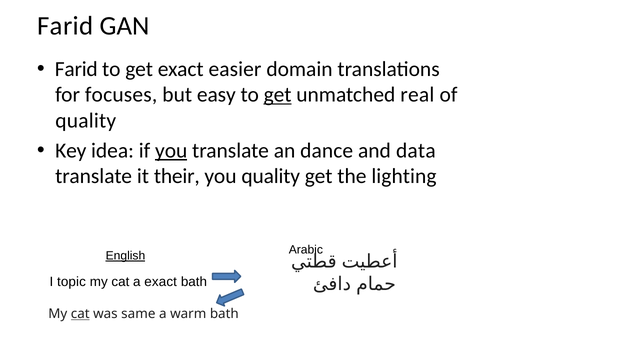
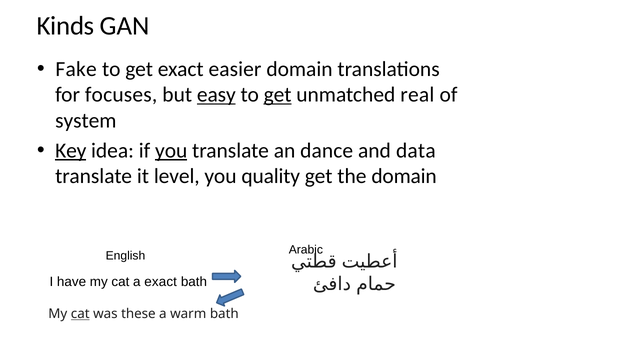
Farid: Farid -> Kinds (66, 26)
Farid: Farid -> Fake (76, 69)
easy underline: none -> present (216, 95)
quality: quality -> system (86, 121)
Key underline: none -> present (71, 151)
their: their -> level (177, 176)
the lighting: lighting -> domain (404, 176)
English underline: present -> none (125, 256)
topic: topic -> have (72, 282)
same: same -> these (138, 314)
